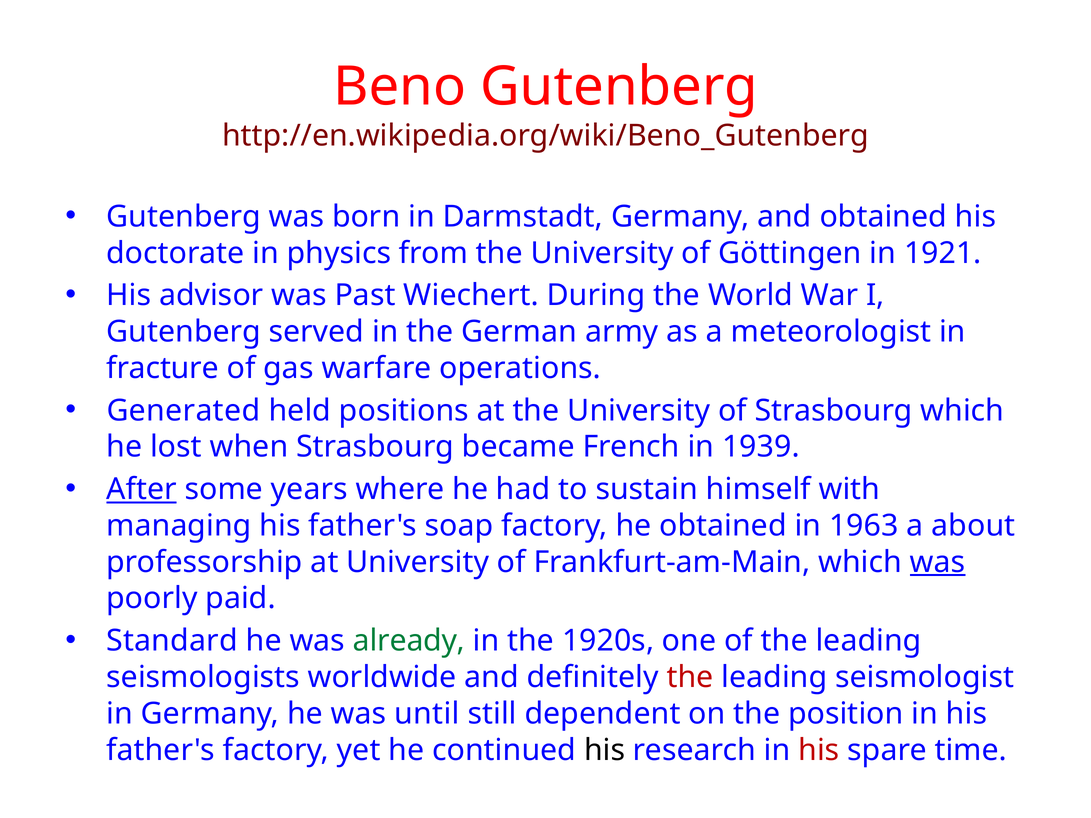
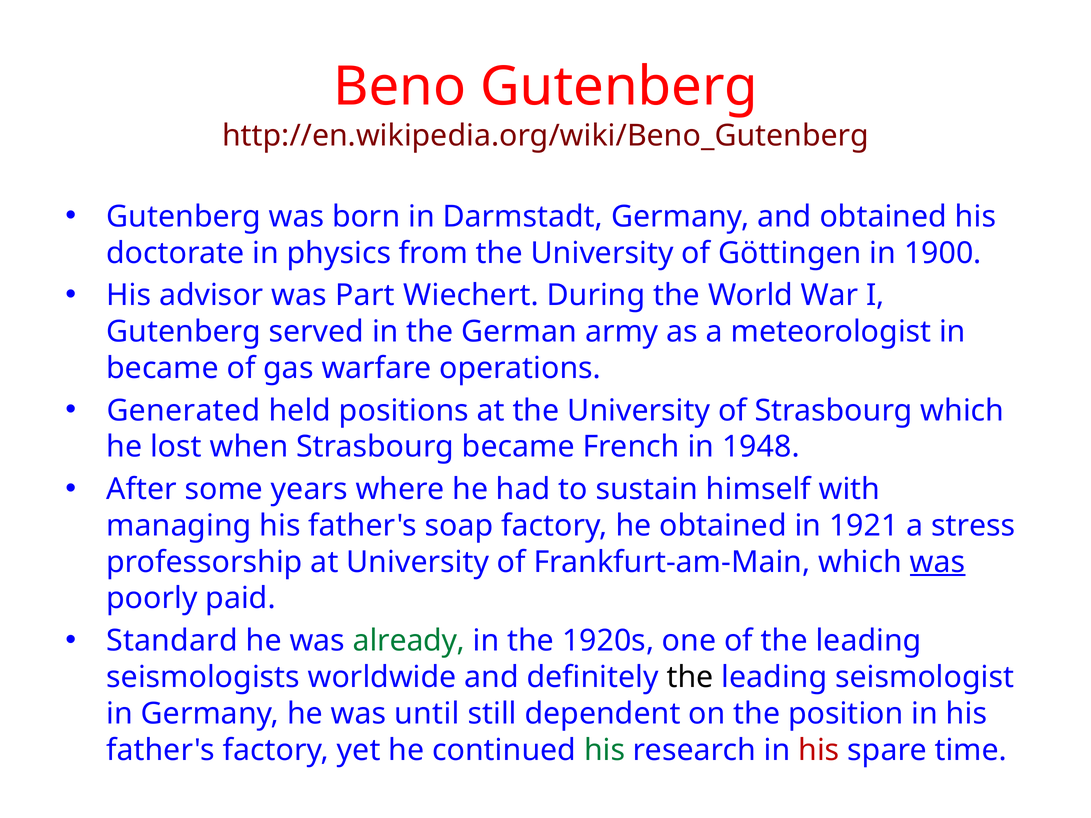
1921: 1921 -> 1900 (943, 253)
Past: Past -> Part (365, 296)
fracture: fracture -> became (163, 368)
1939: 1939 -> 1948 (761, 447)
After underline: present -> none (142, 490)
1963: 1963 -> 1921 (864, 526)
about: about -> stress (973, 526)
the colour: red -> black (690, 677)
his colour: black -> green (605, 750)
